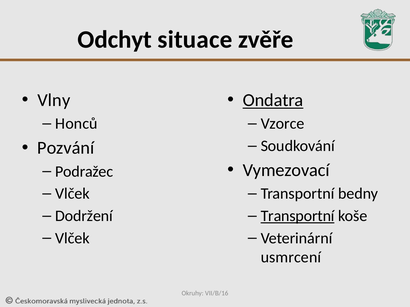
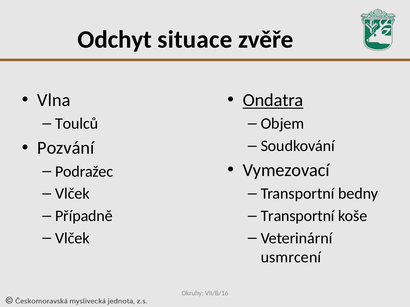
Vlny: Vlny -> Vlna (54, 100)
Honců: Honců -> Toulců (77, 124)
Vzorce: Vzorce -> Objem (282, 124)
Dodržení: Dodržení -> Případně (84, 216)
Transportní underline: present -> none (298, 216)
